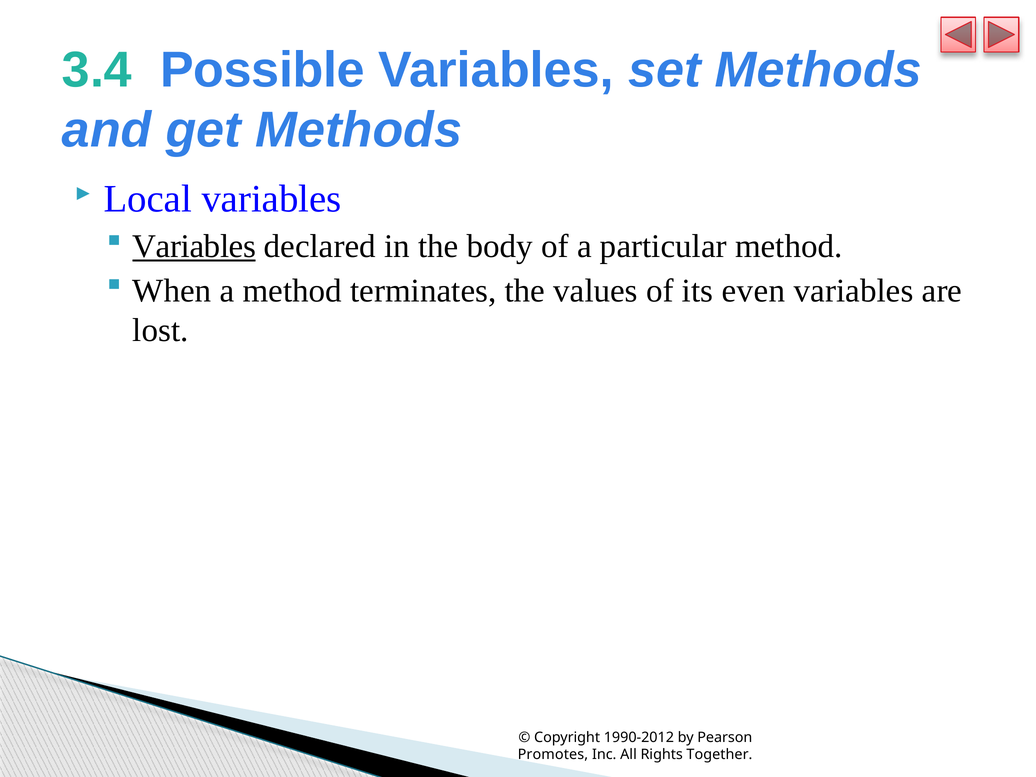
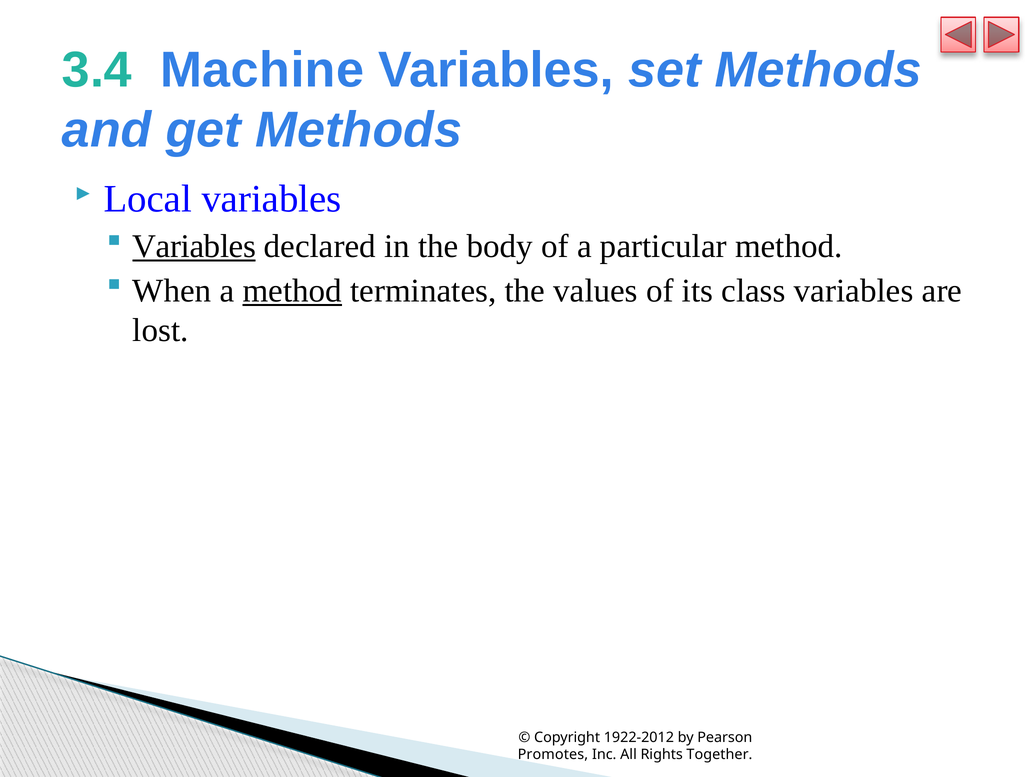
Possible: Possible -> Machine (262, 70)
method underline: none -> present (292, 291)
even: even -> class (754, 291)
1990-2012: 1990-2012 -> 1922-2012 (639, 737)
